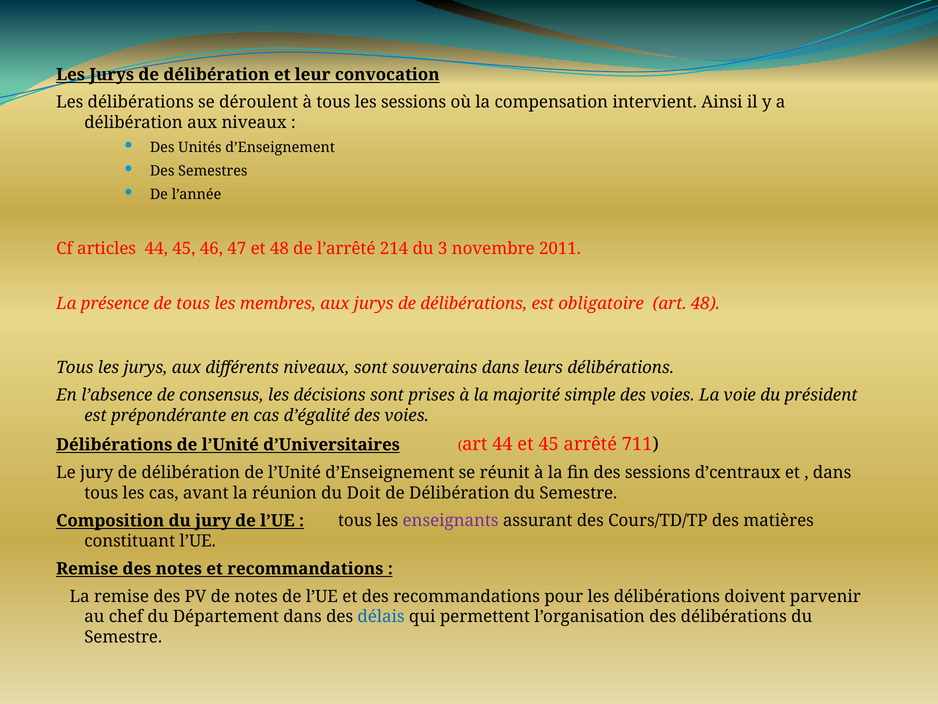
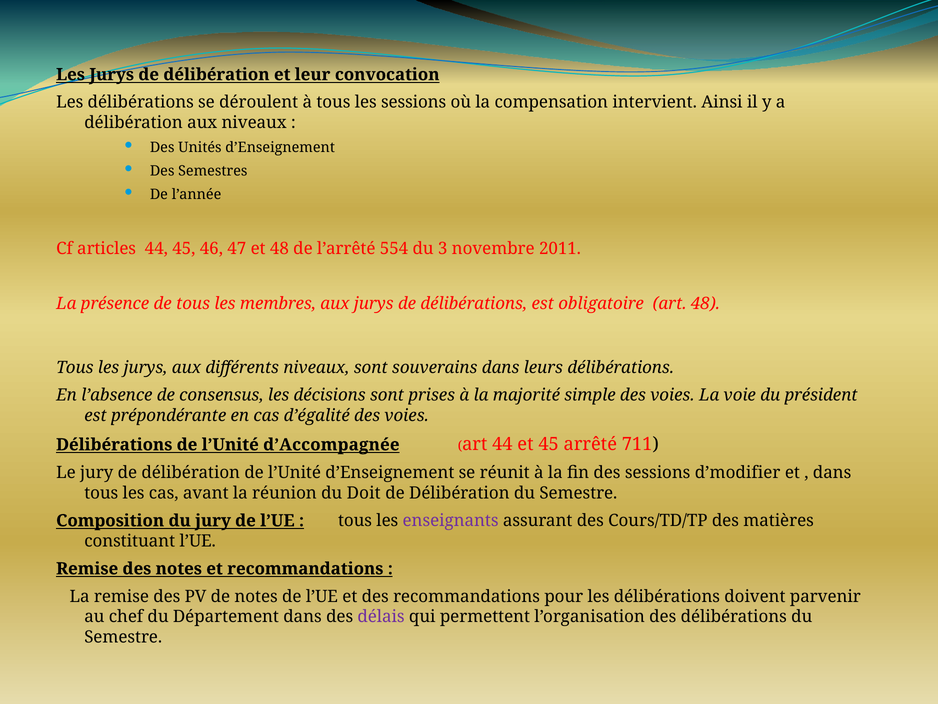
214: 214 -> 554 (394, 248)
d’Universitaires: d’Universitaires -> d’Accompagnée (331, 444)
d’centraux: d’centraux -> d’modifier (738, 472)
délais colour: blue -> purple (381, 616)
